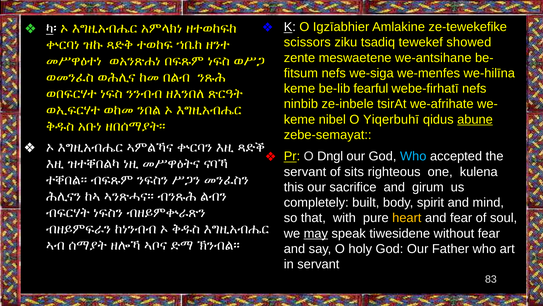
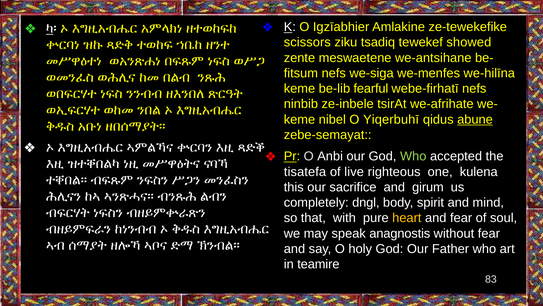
Dngl: Dngl -> Anbi (330, 156)
Who colour: light blue -> light green (413, 156)
servant: servant -> tisatefa (305, 171)
sits: sits -> live (354, 171)
built: built -> dngl (366, 202)
may underline: present -> none (316, 233)
tiwesidene: tiwesidene -> anagnostis (400, 233)
in servant: servant -> teamire (318, 264)
